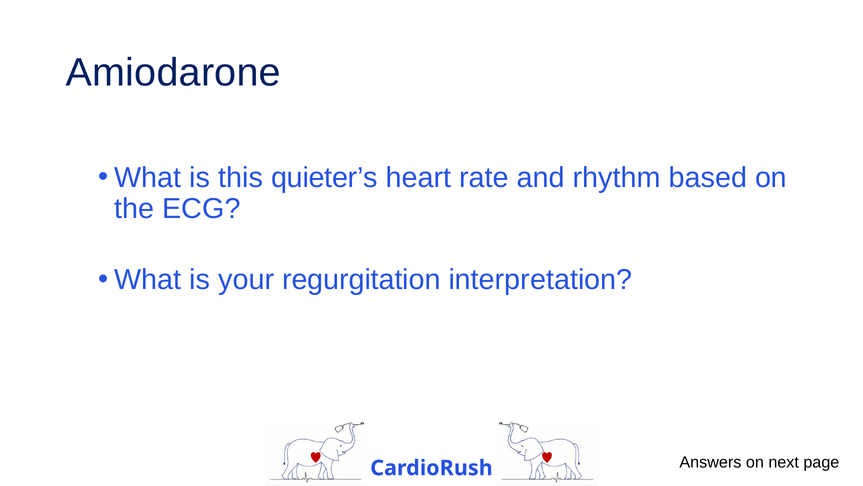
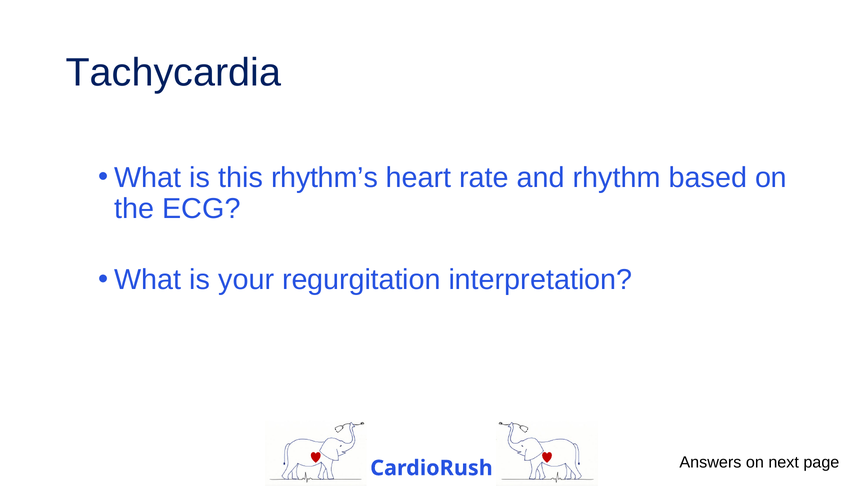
Amiodarone: Amiodarone -> Tachycardia (173, 72)
quieter’s: quieter’s -> rhythm’s (324, 177)
